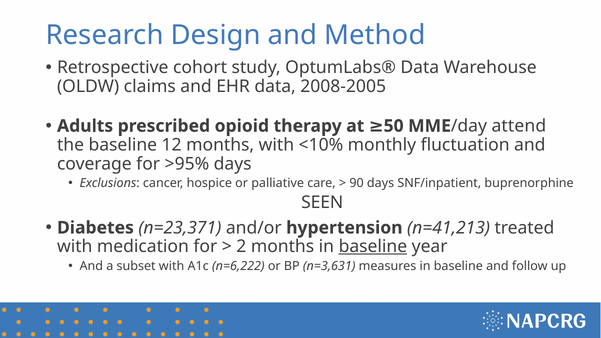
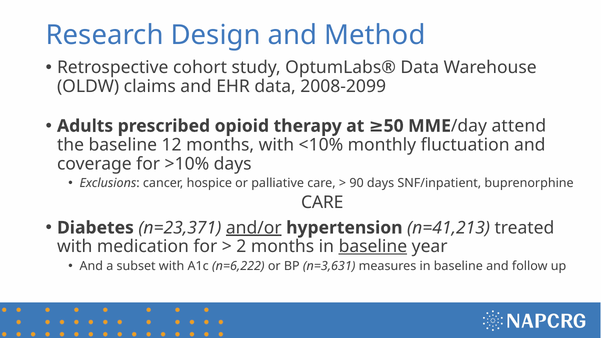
2008-2005: 2008-2005 -> 2008-2099 (343, 86)
>95%: >95% -> >10% (187, 164)
SEEN: SEEN -> CARE (322, 203)
and/or underline: none -> present (254, 228)
